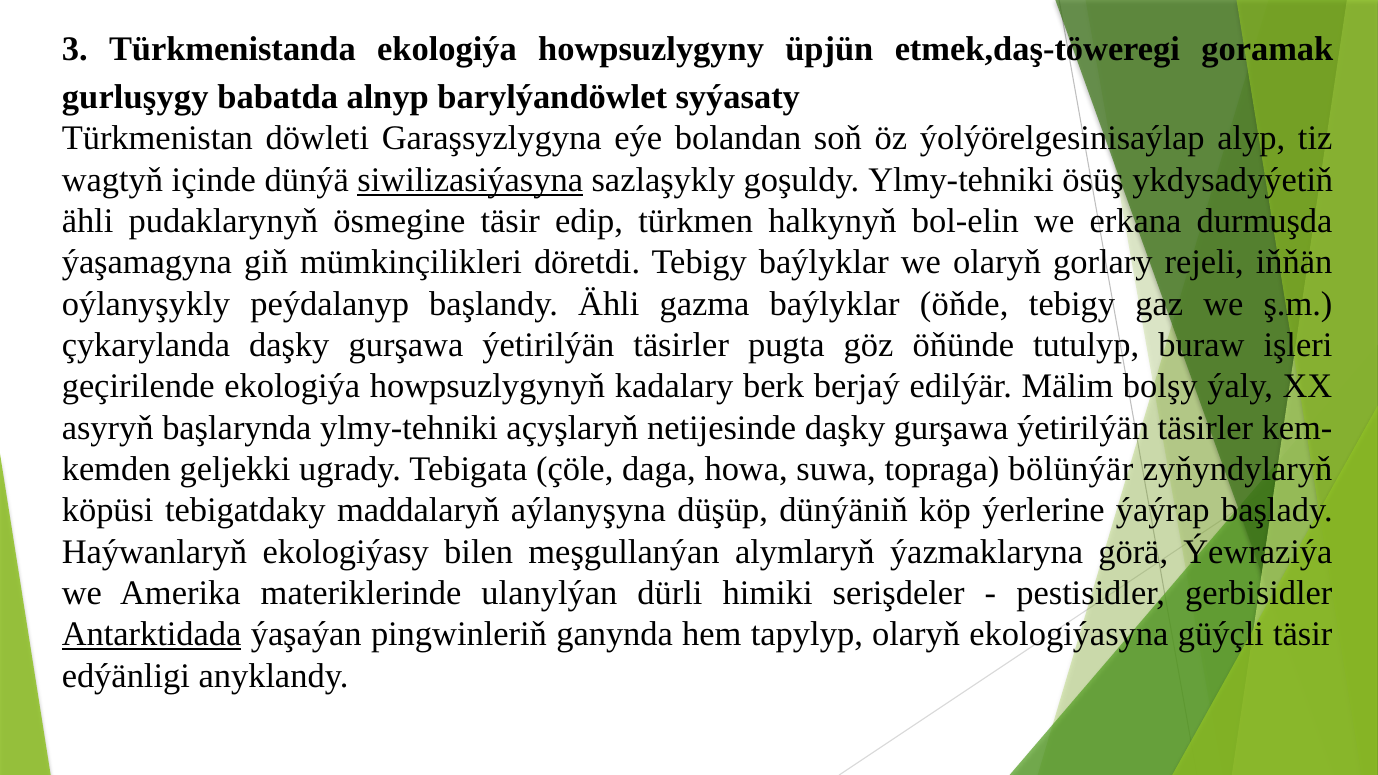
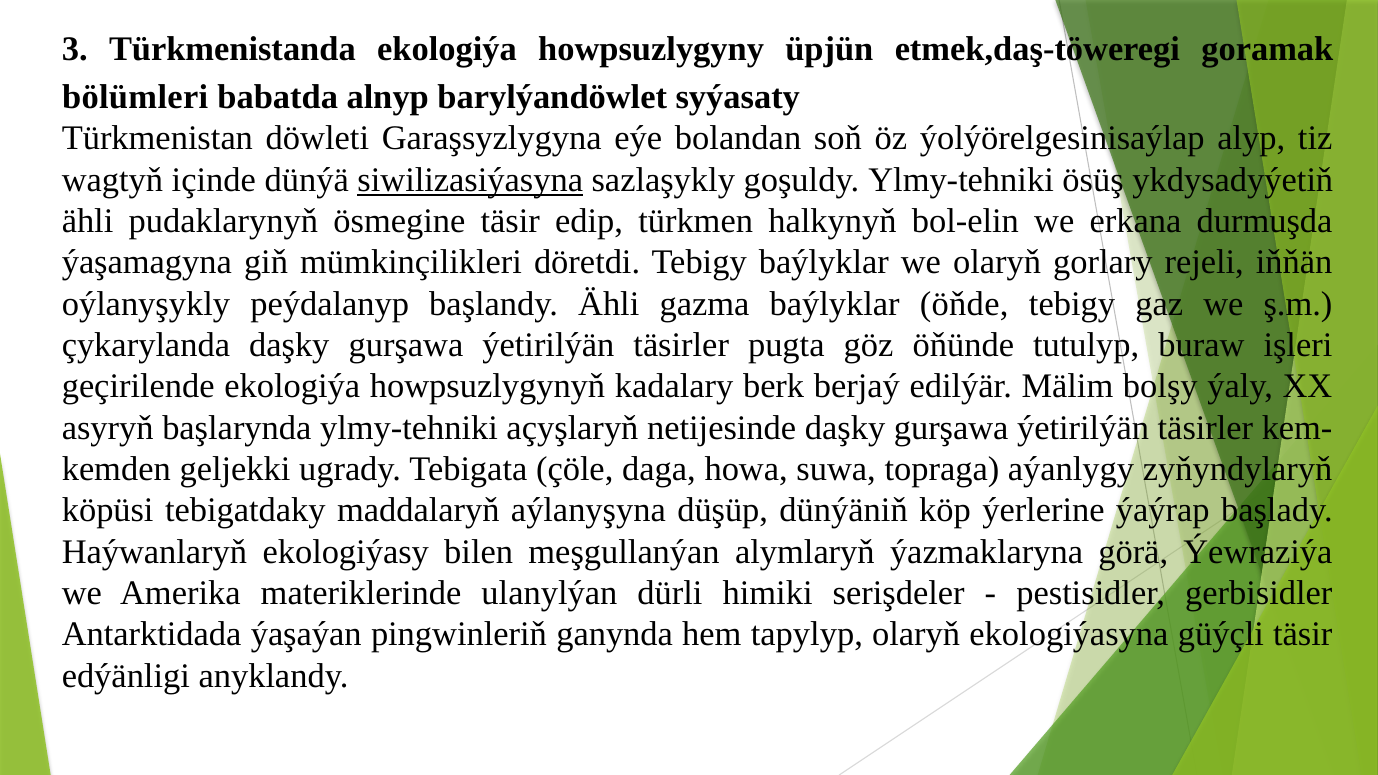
gurluşygy: gurluşygy -> bölümleri (135, 97)
bölünýär: bölünýär -> aýanlygy (1071, 469)
Antarktidada underline: present -> none (152, 635)
